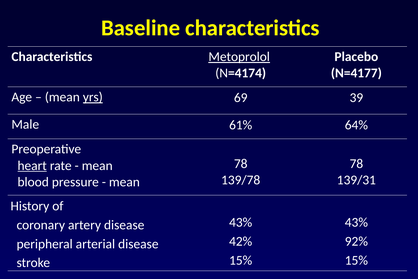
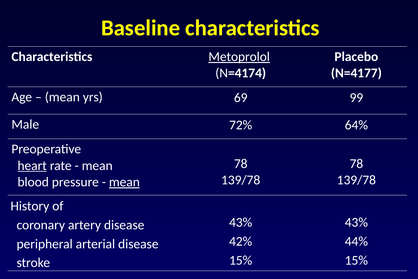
yrs underline: present -> none (93, 97)
39: 39 -> 99 (356, 98)
61%: 61% -> 72% (241, 125)
139/31: 139/31 -> 139/78 (356, 180)
mean underline: none -> present (124, 182)
92%: 92% -> 44% (356, 241)
